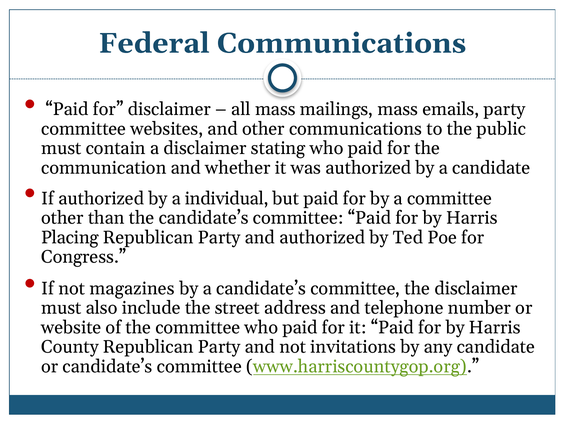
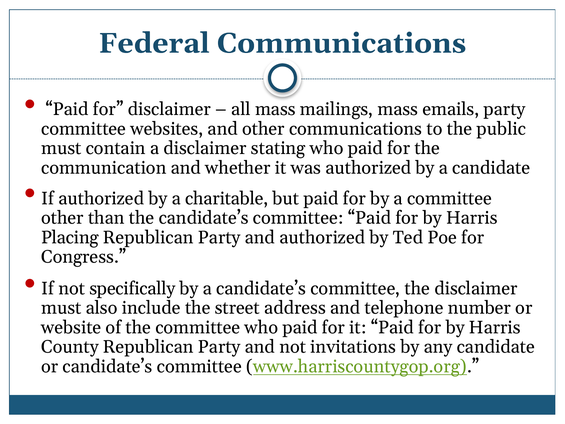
individual: individual -> charitable (227, 198)
magazines: magazines -> specifically (132, 288)
